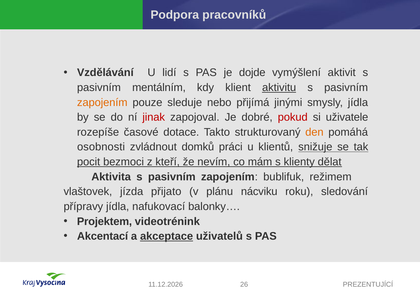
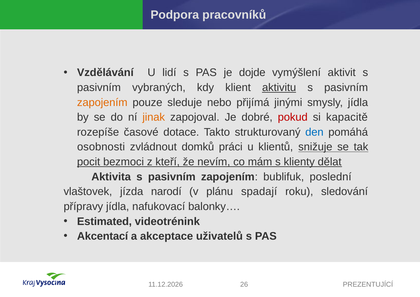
mentálním: mentálním -> vybraných (159, 88)
jinak colour: red -> orange (154, 117)
uživatele: uživatele -> kapacitě (347, 117)
den colour: orange -> blue (314, 132)
režimem: režimem -> poslední (331, 177)
přijato: přijato -> narodí (166, 192)
nácviku: nácviku -> spadají (259, 192)
Projektem: Projektem -> Estimated (104, 221)
akceptace underline: present -> none (167, 236)
